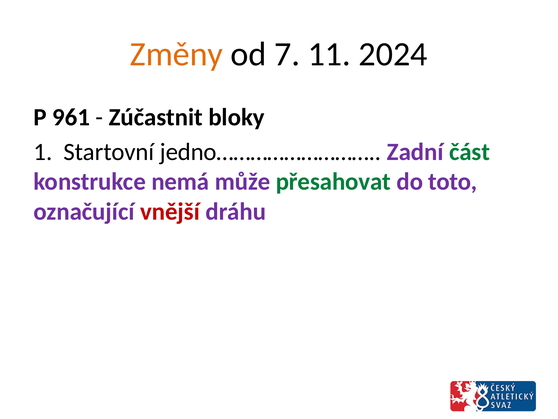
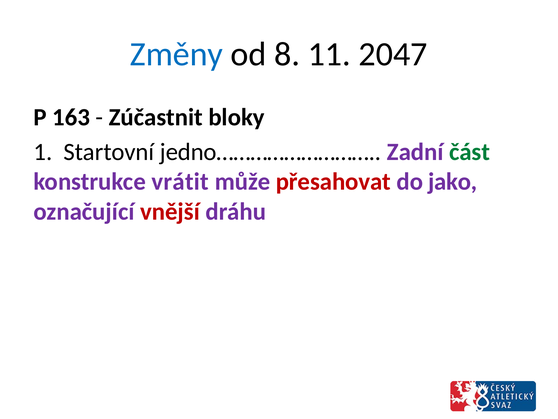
Změny colour: orange -> blue (176, 54)
7: 7 -> 8 (287, 54)
2024: 2024 -> 2047 (393, 54)
961: 961 -> 163 (71, 117)
nemá: nemá -> vrátit (180, 182)
přesahovat colour: green -> red (333, 182)
toto: toto -> jako (453, 182)
